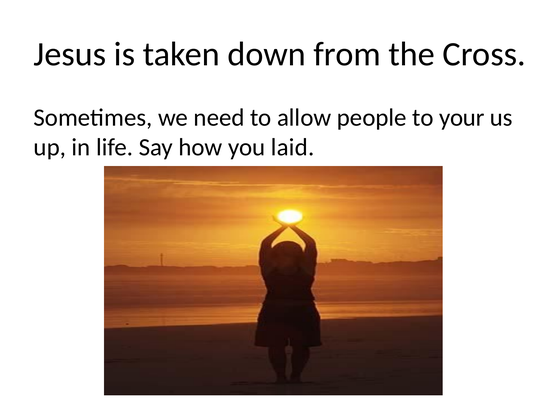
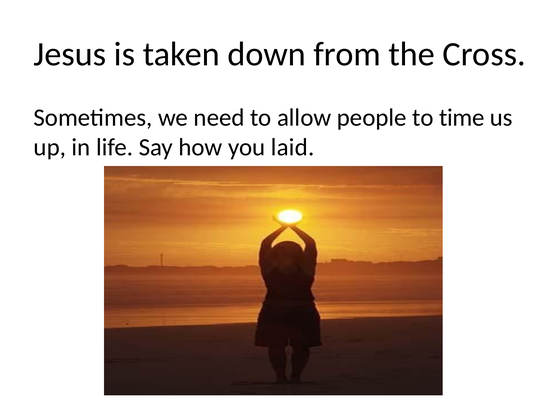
your: your -> time (462, 117)
